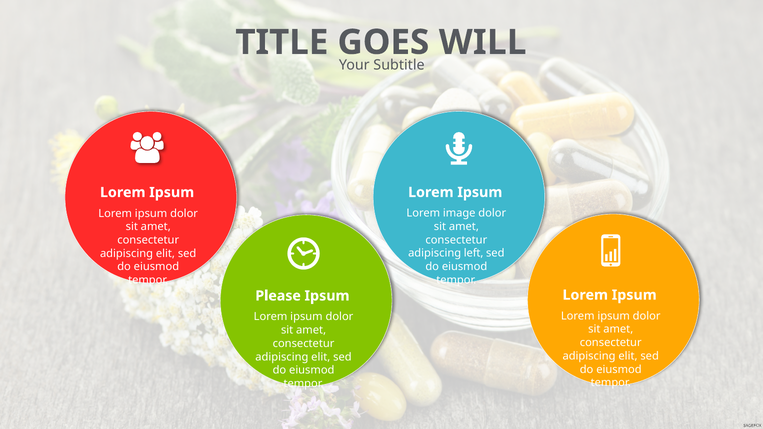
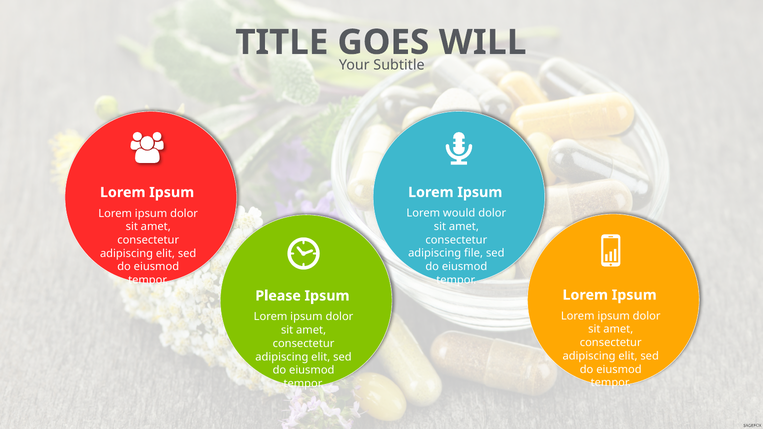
image: image -> would (459, 213)
left: left -> file (474, 253)
